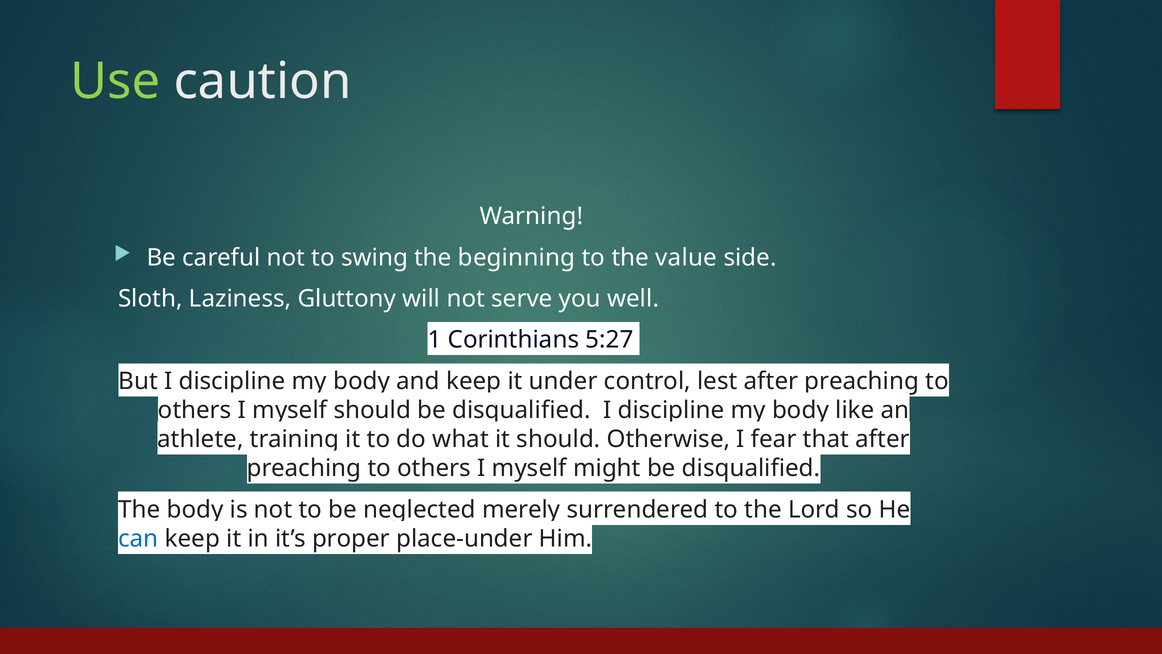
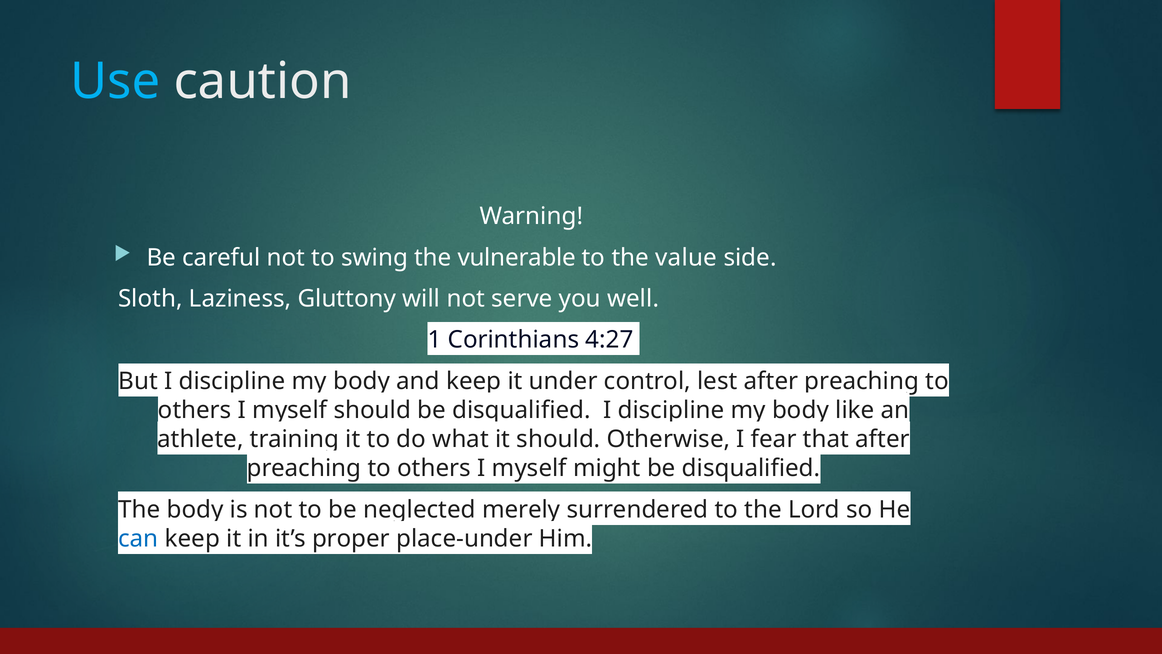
Use colour: light green -> light blue (115, 82)
beginning: beginning -> vulnerable (517, 257)
5:27: 5:27 -> 4:27 (609, 340)
